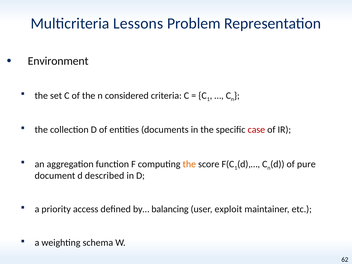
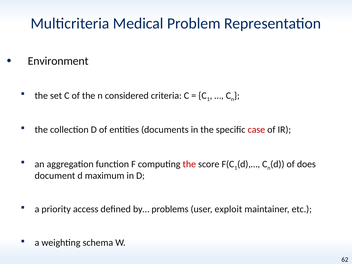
Lessons: Lessons -> Medical (138, 23)
the colour: orange -> red (189, 164)
pure: pure -> does (306, 164)
described: described -> maximum (105, 176)
balancing: balancing -> problems (170, 209)
